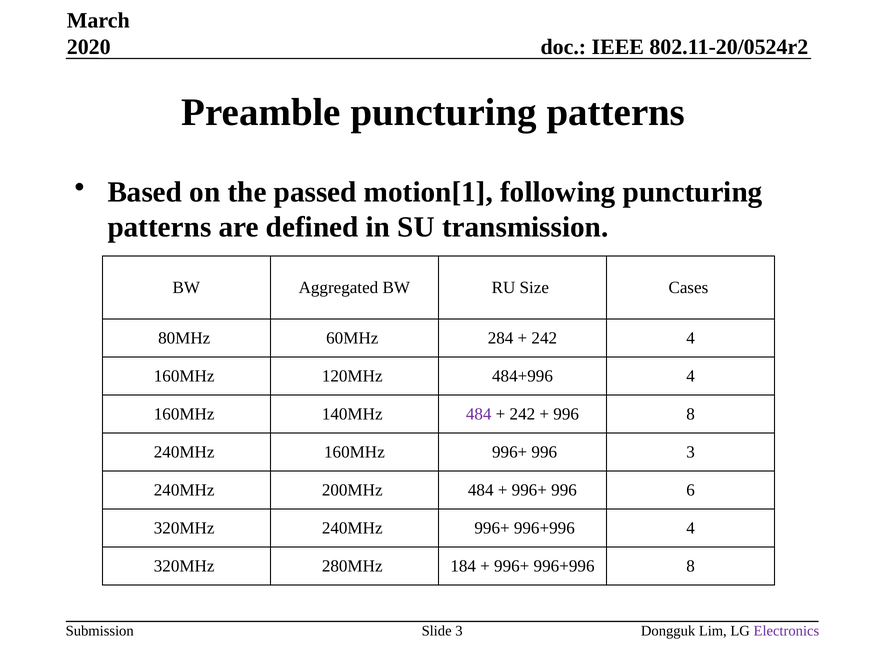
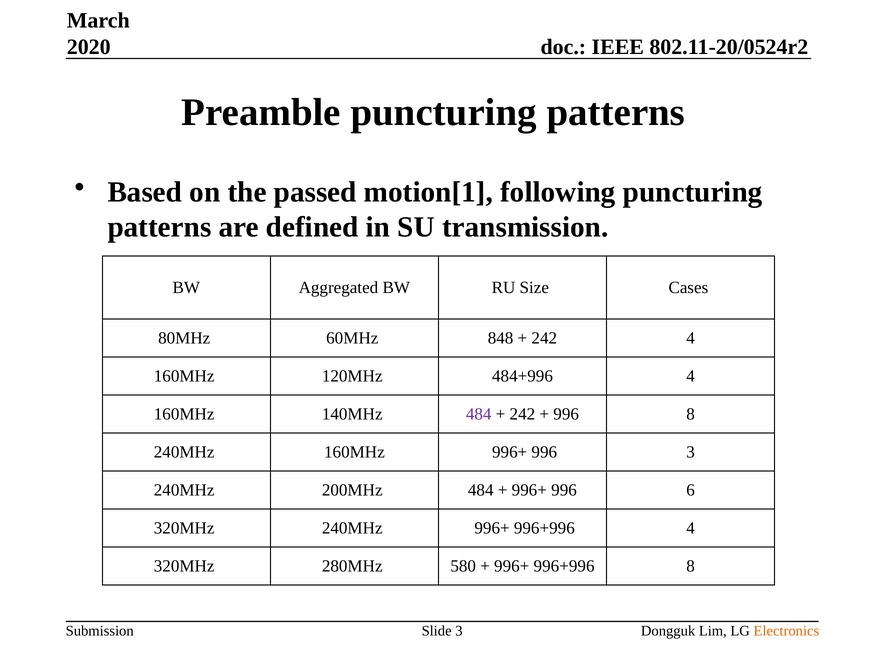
284: 284 -> 848 (501, 338)
184: 184 -> 580 (463, 566)
Electronics colour: purple -> orange (786, 631)
